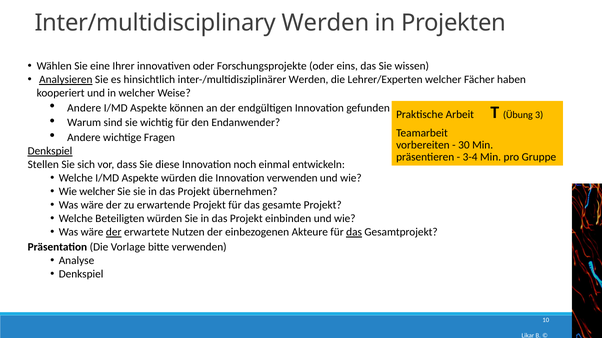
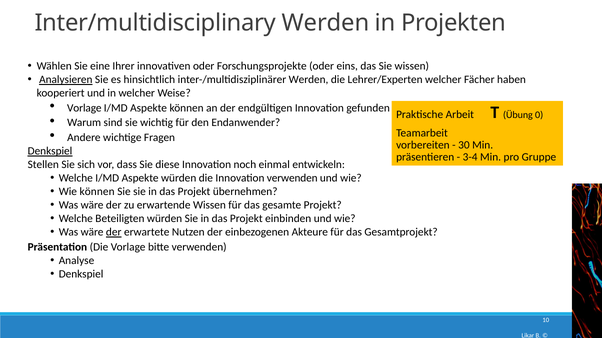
Andere: Andere -> Vorlage (84, 108)
3: 3 -> 0 (539, 115)
Wie welcher: welcher -> können (97, 192)
erwartende Projekt: Projekt -> Wissen (209, 206)
das underline: present -> none (354, 233)
